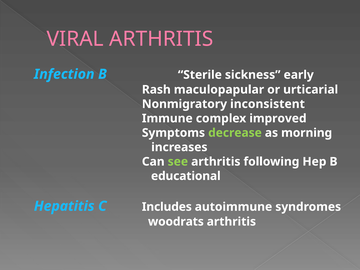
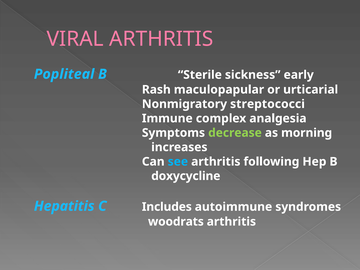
Infection: Infection -> Popliteal (64, 74)
inconsistent: inconsistent -> streptococci (267, 104)
improved: improved -> analgesia (278, 118)
see colour: light green -> light blue (178, 162)
educational: educational -> doxycycline (186, 176)
